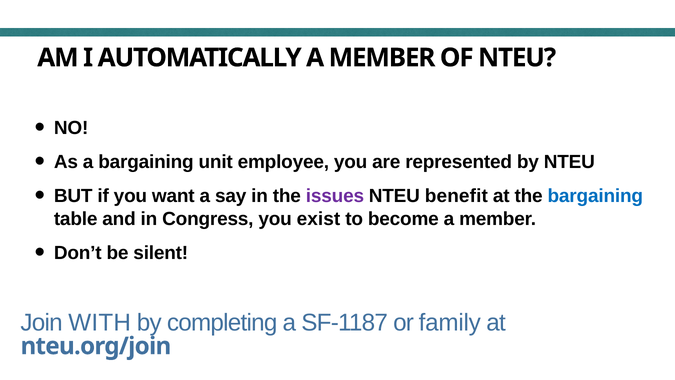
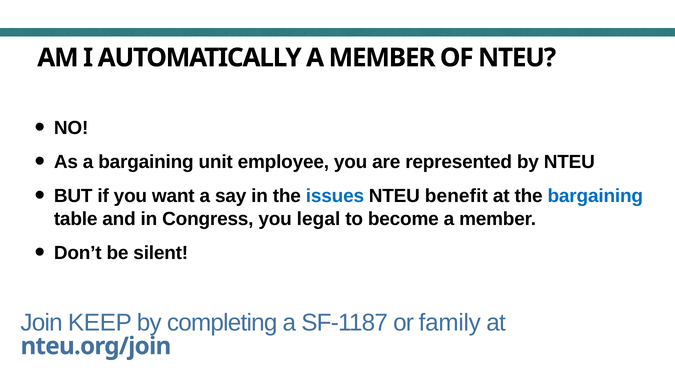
issues colour: purple -> blue (335, 196)
exist: exist -> legal (318, 219)
WITH: WITH -> KEEP (100, 323)
